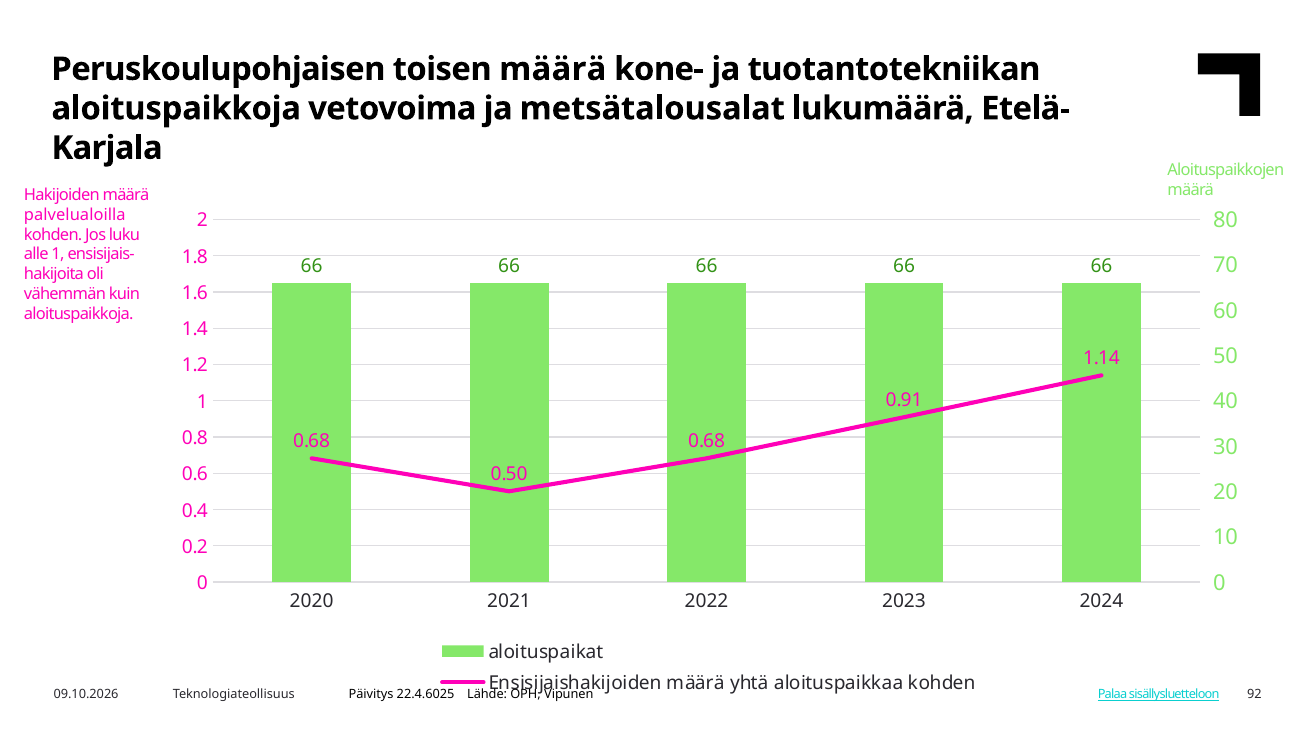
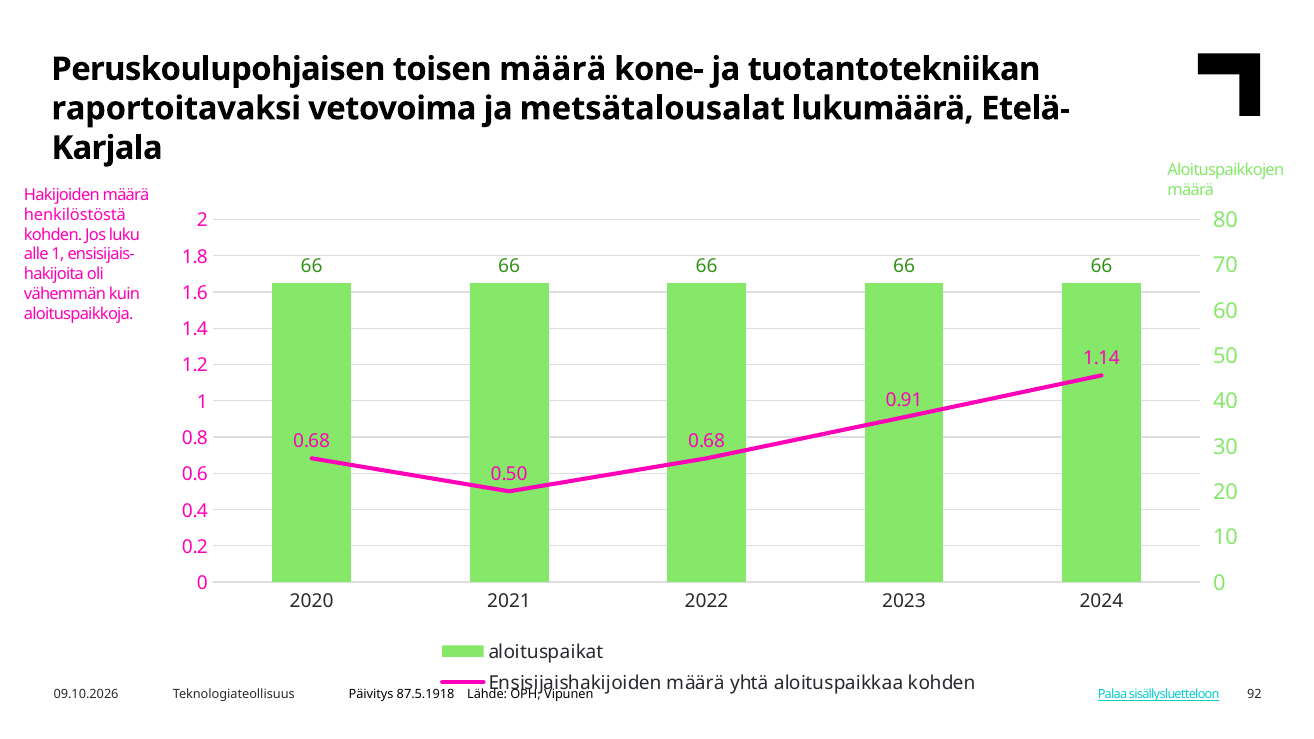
aloituspaikkoja: aloituspaikkoja -> raportoitavaksi (176, 109)
palvelualoilla: palvelualoilla -> henkilöstöstä (75, 215)
22.4.6025: 22.4.6025 -> 87.5.1918 (426, 694)
